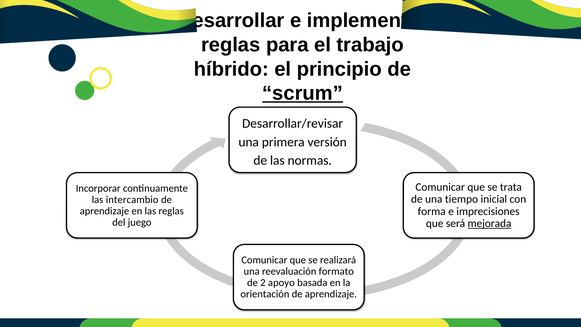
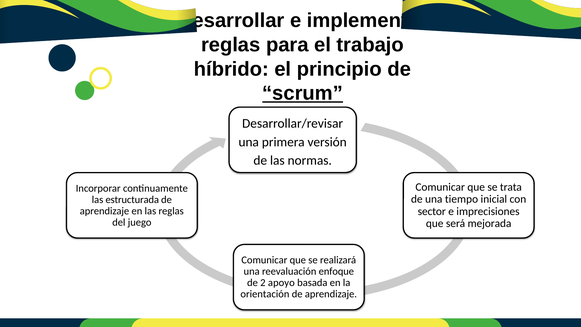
intercambio: intercambio -> estructurada (132, 199)
forma: forma -> sector (432, 211)
mejorada underline: present -> none (490, 223)
formato: formato -> enfoque (336, 271)
